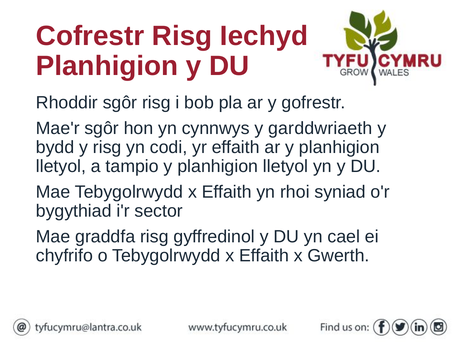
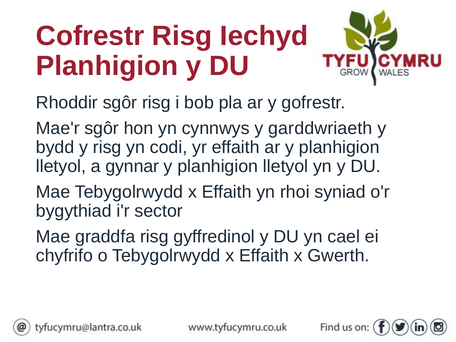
tampio: tampio -> gynnar (132, 166)
